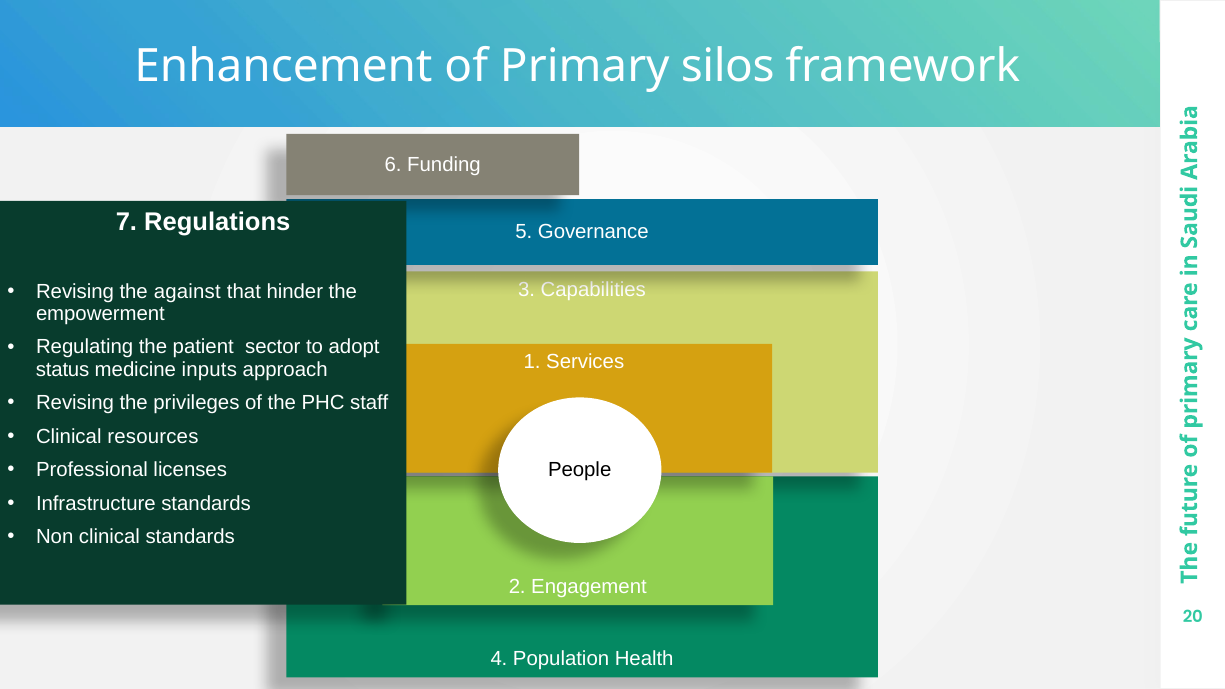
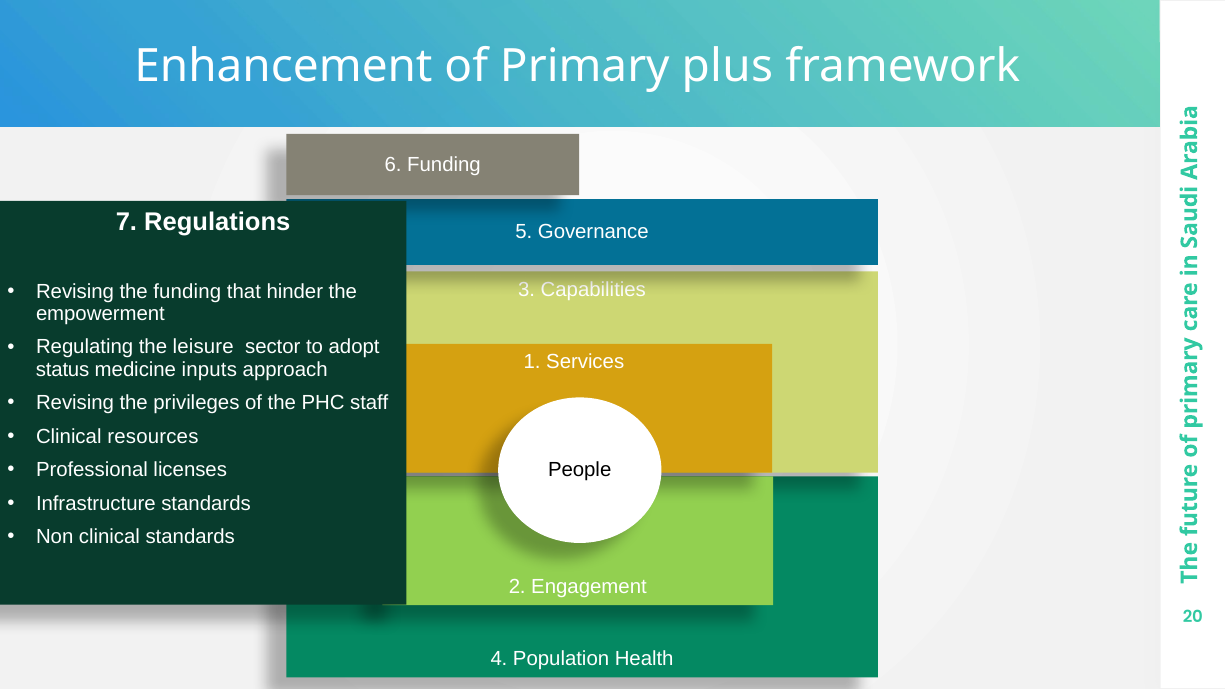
silos: silos -> plus (727, 66)
the against: against -> funding (187, 292)
patient: patient -> leisure (203, 347)
